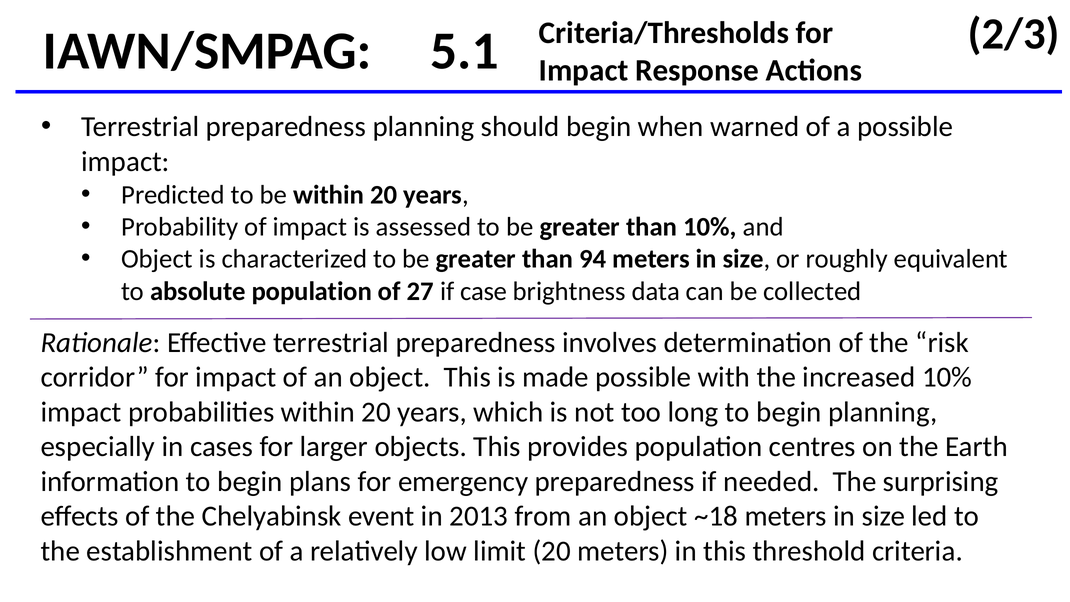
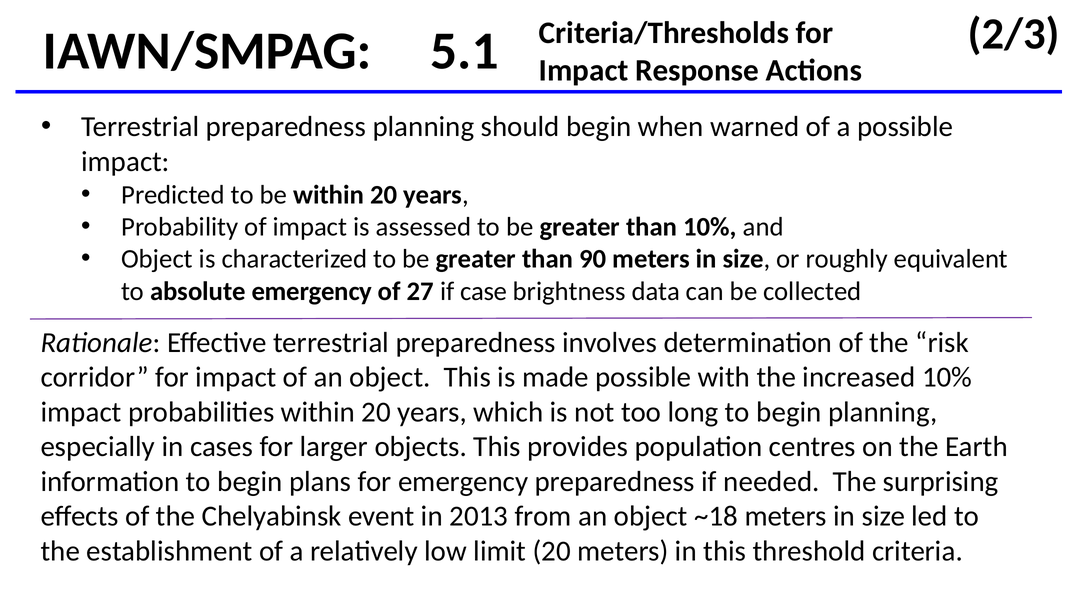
94: 94 -> 90 (593, 259)
absolute population: population -> emergency (312, 291)
